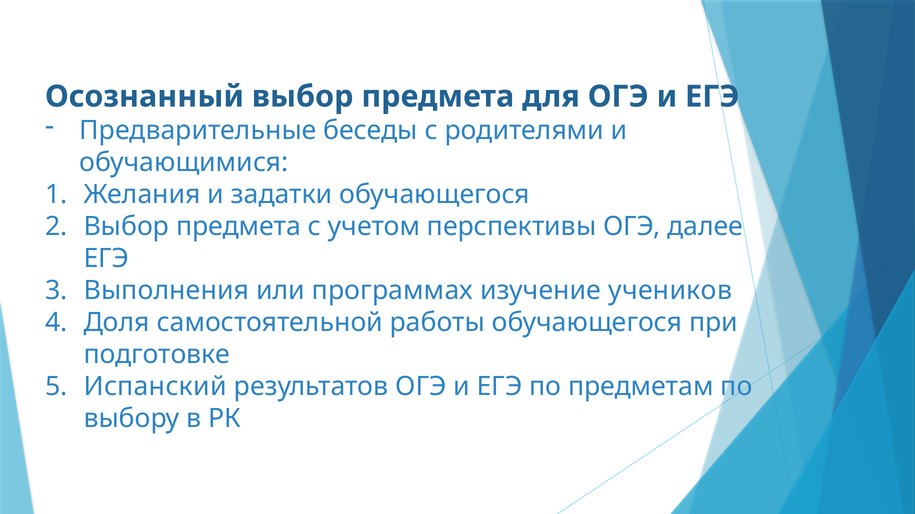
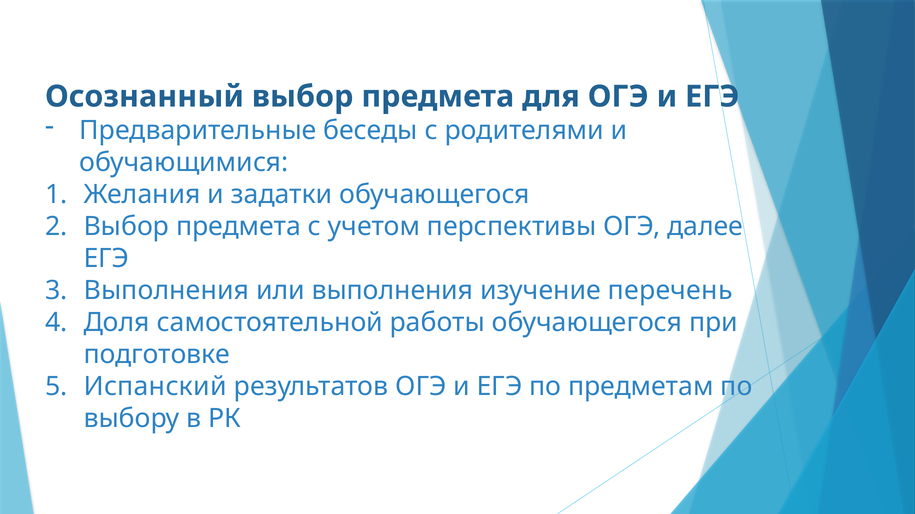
или программах: программах -> выполнения (393, 291)
учеников: учеников -> перечень (670, 291)
